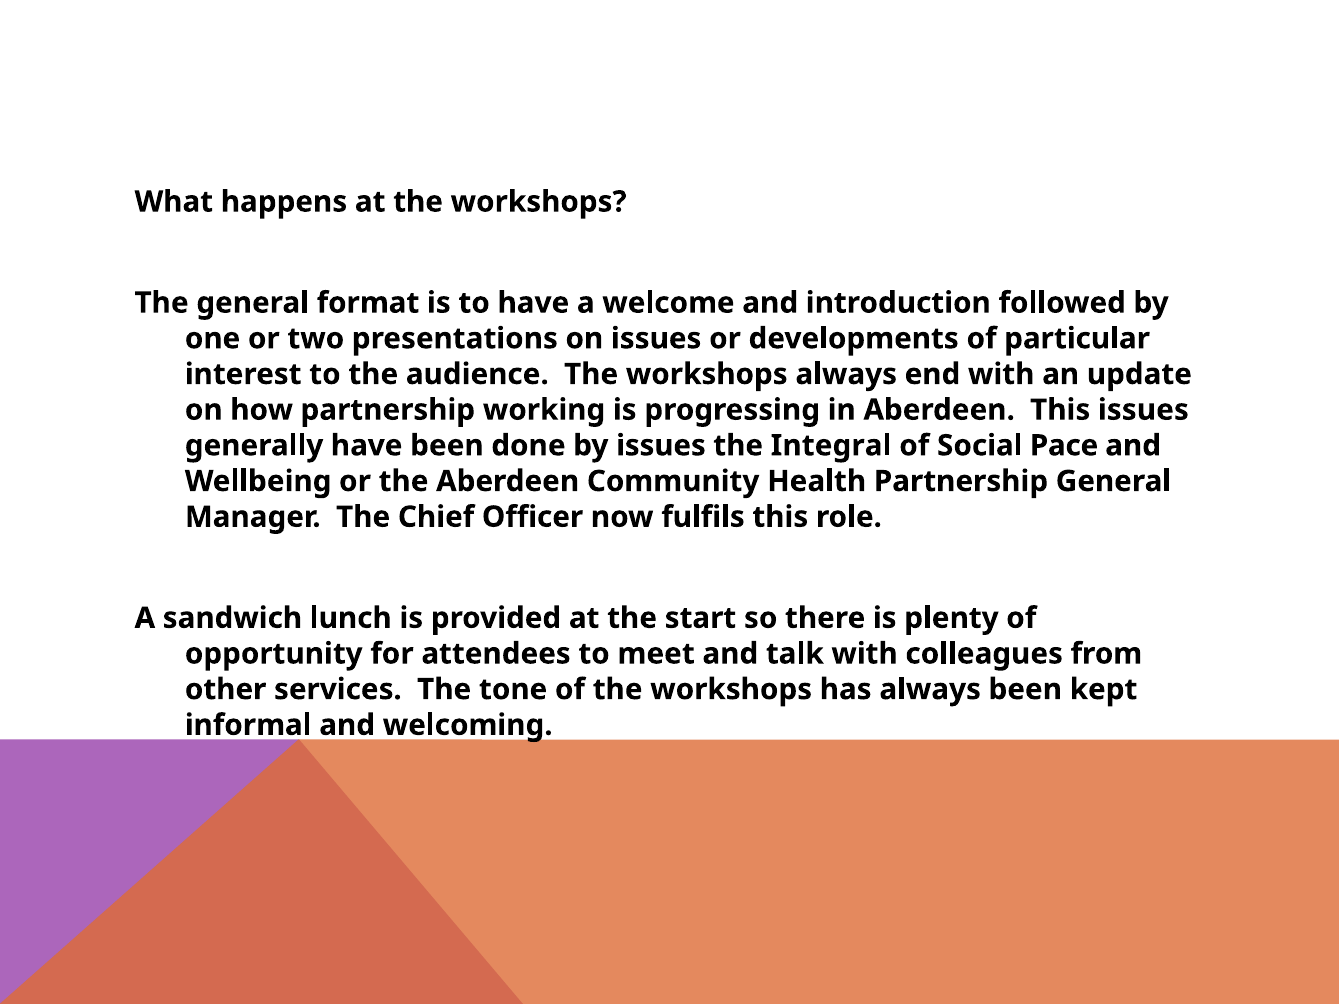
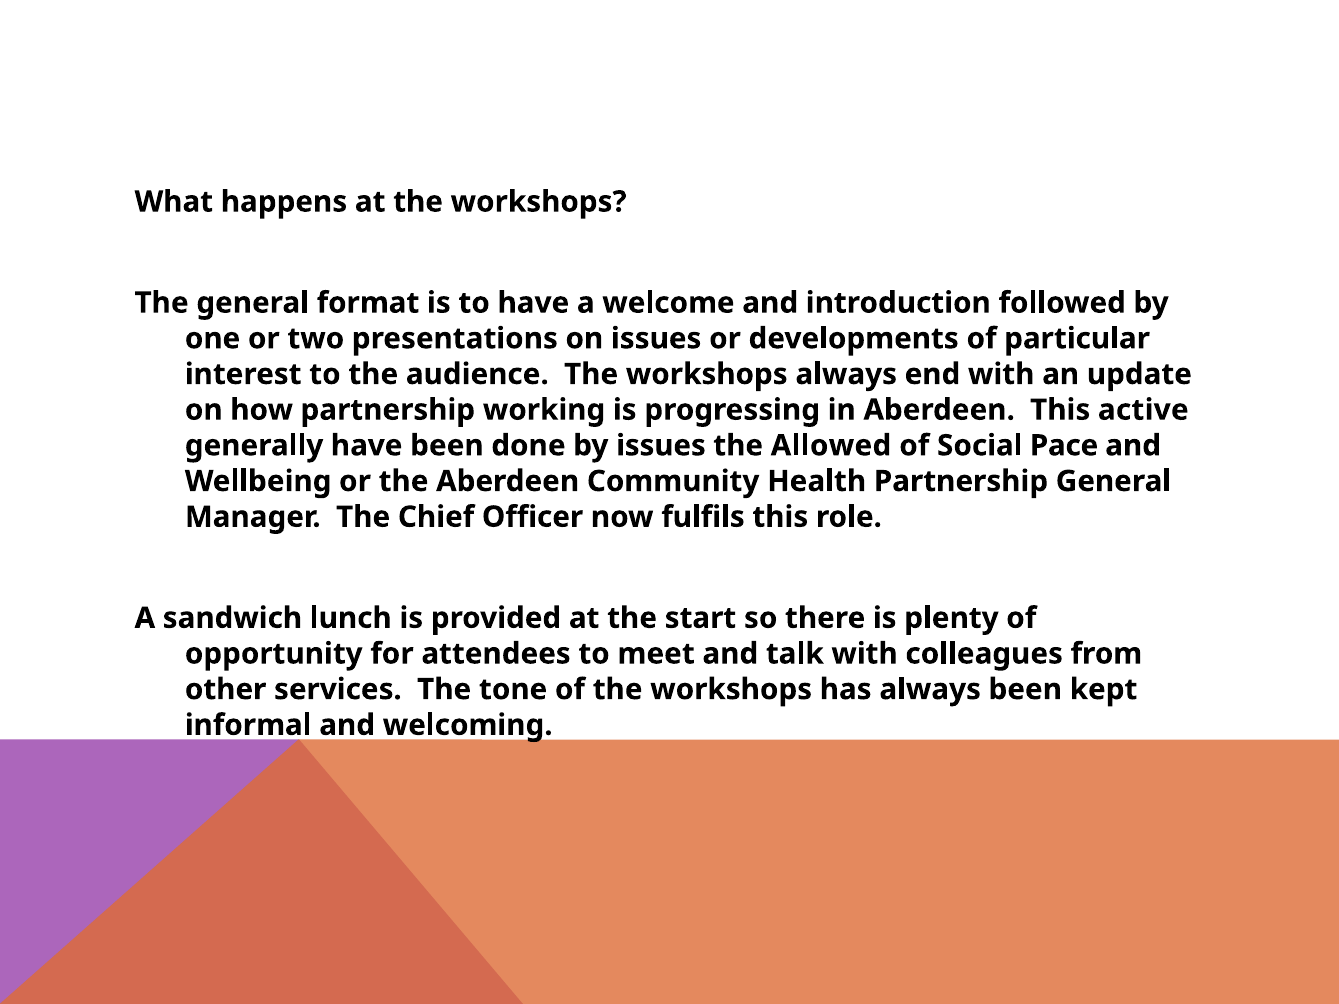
This issues: issues -> active (1143, 410)
Integral: Integral -> Allowed (831, 446)
